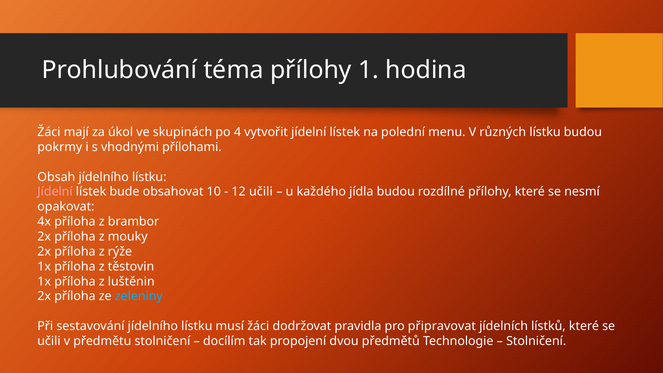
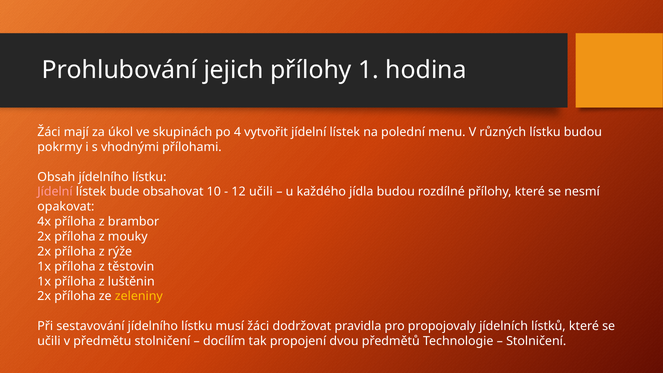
téma: téma -> jejich (234, 70)
zeleniny colour: light blue -> yellow (139, 296)
připravovat: připravovat -> propojovaly (442, 326)
